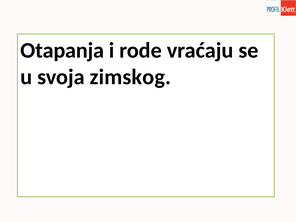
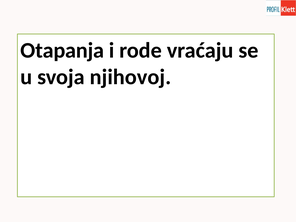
zimskog: zimskog -> njihovoj (130, 77)
